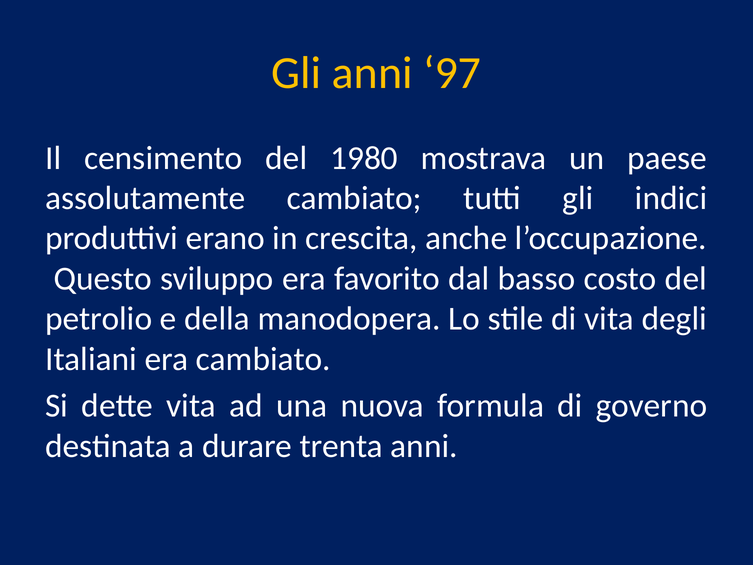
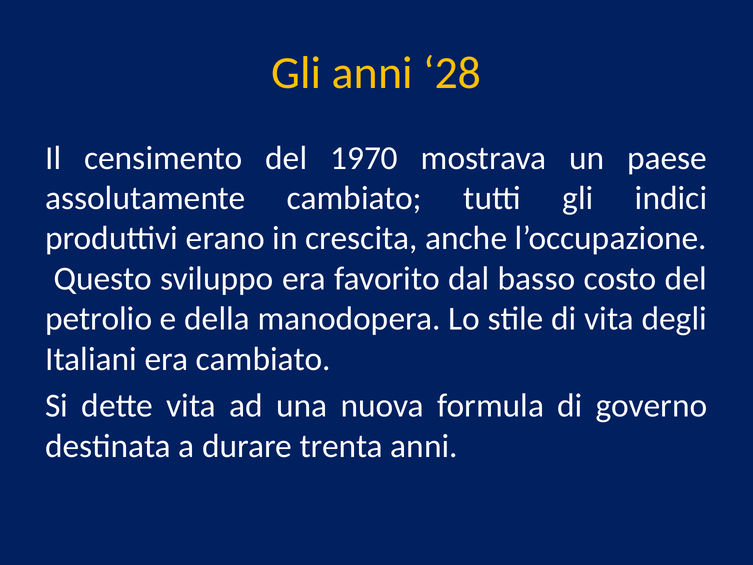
97: 97 -> 28 (452, 73)
1980: 1980 -> 1970 (364, 158)
